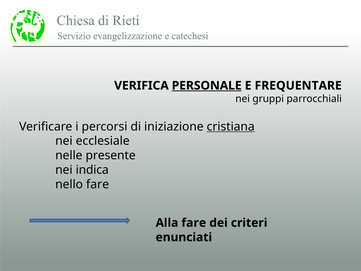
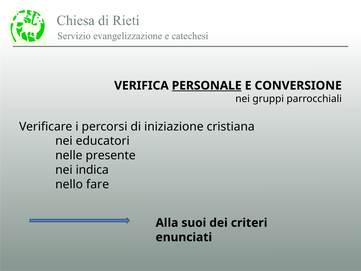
FREQUENTARE: FREQUENTARE -> CONVERSIONE (298, 86)
cristiana underline: present -> none (231, 126)
ecclesiale: ecclesiale -> educatori (103, 141)
Alla fare: fare -> suoi (194, 223)
